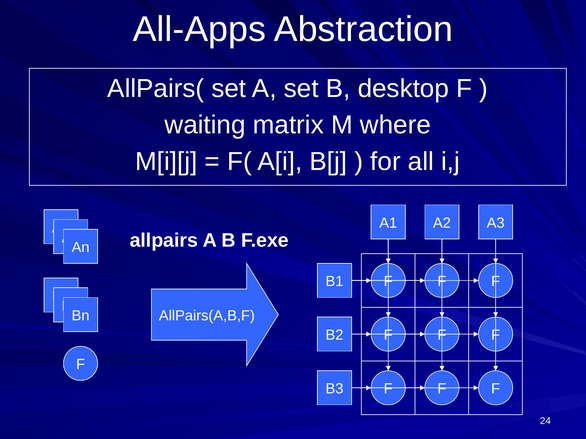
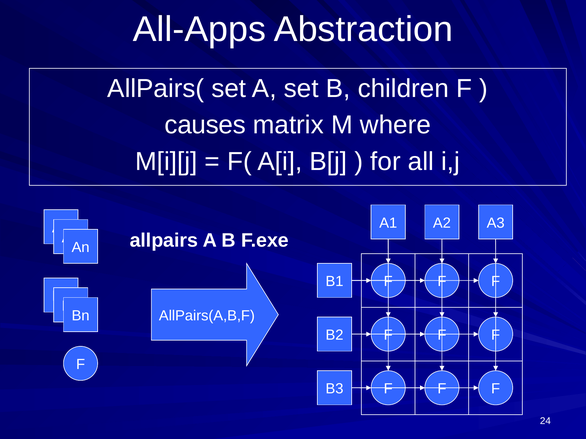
desktop: desktop -> children (403, 89)
waiting: waiting -> causes (205, 125)
